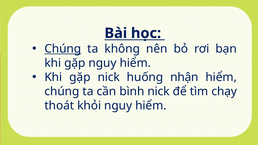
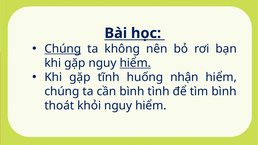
hiểm underline: none -> present (135, 63)
gặp nick: nick -> tĩnh (109, 77)
bình nick: nick -> tình (159, 92)
tìm chạy: chạy -> bình (224, 92)
